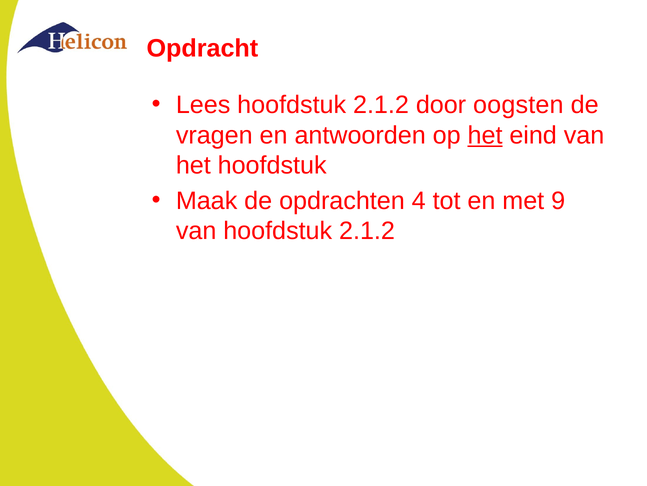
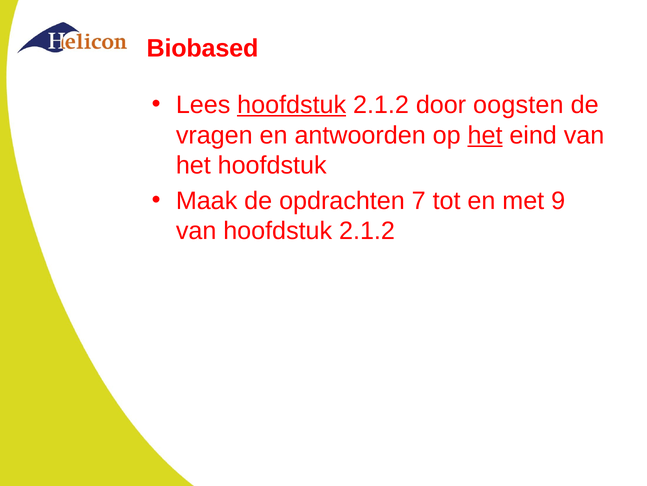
Opdracht: Opdracht -> Biobased (202, 48)
hoofdstuk underline: none -> present (292, 105)
4: 4 -> 7 (419, 200)
